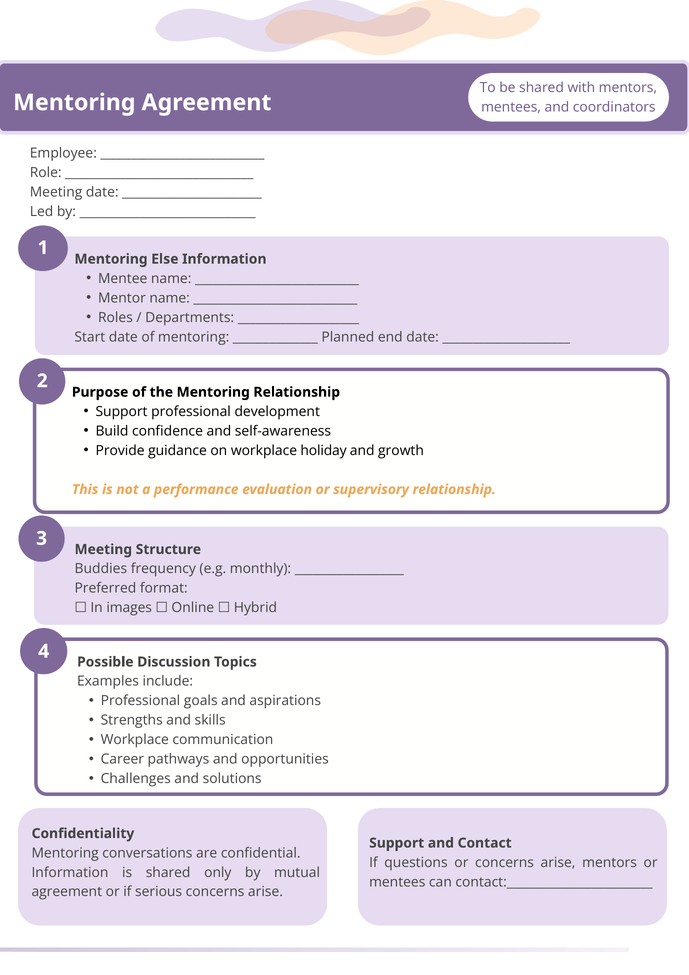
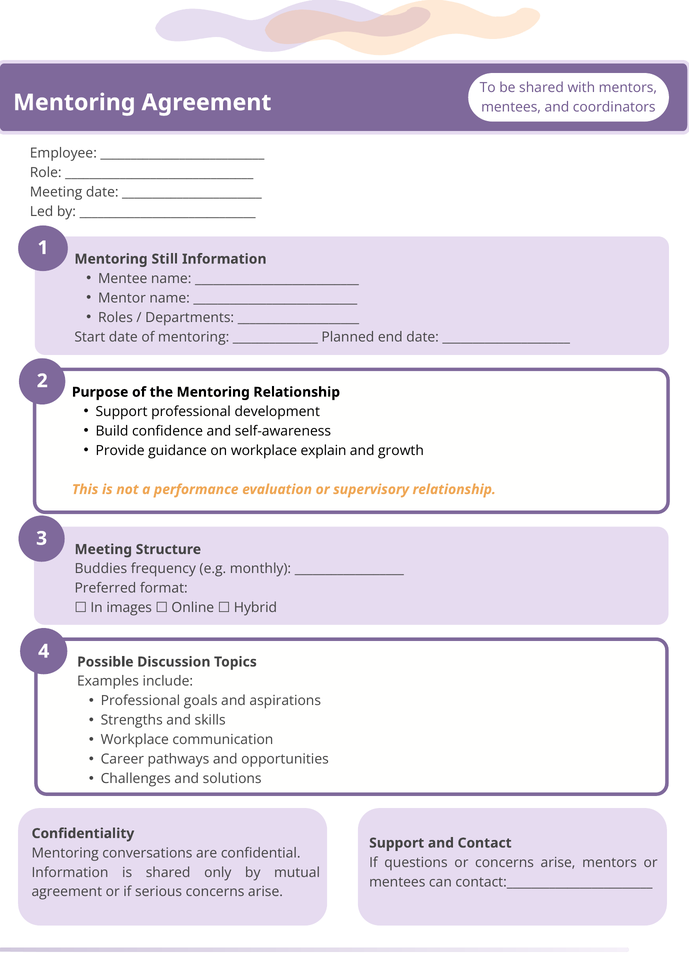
Else: Else -> Still (165, 259)
holiday: holiday -> explain (324, 451)
